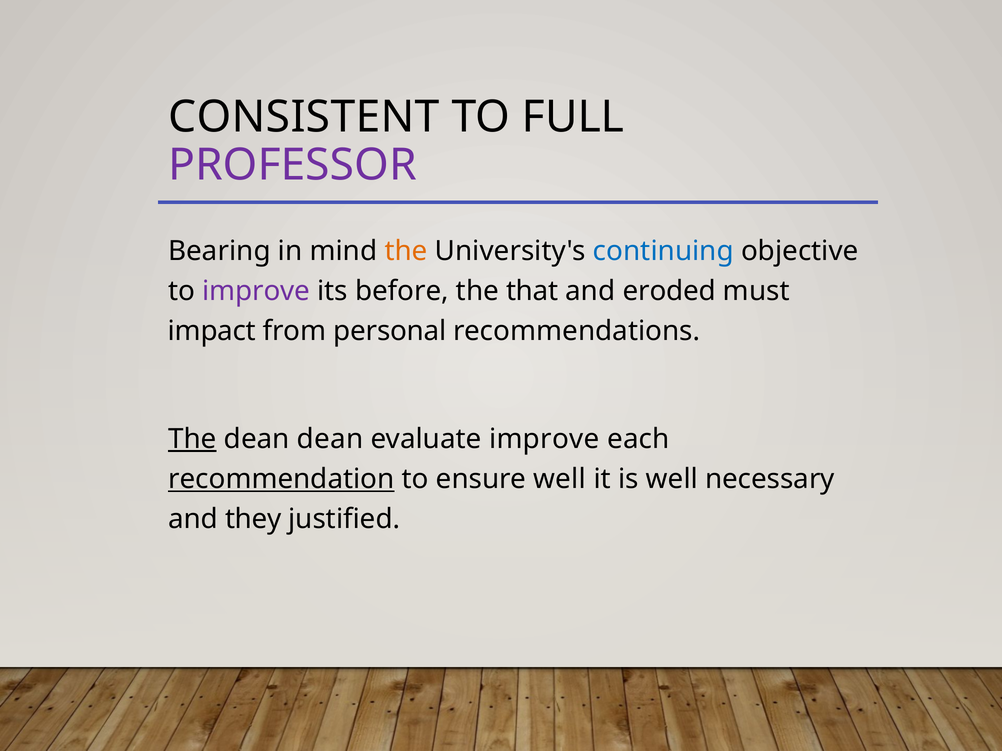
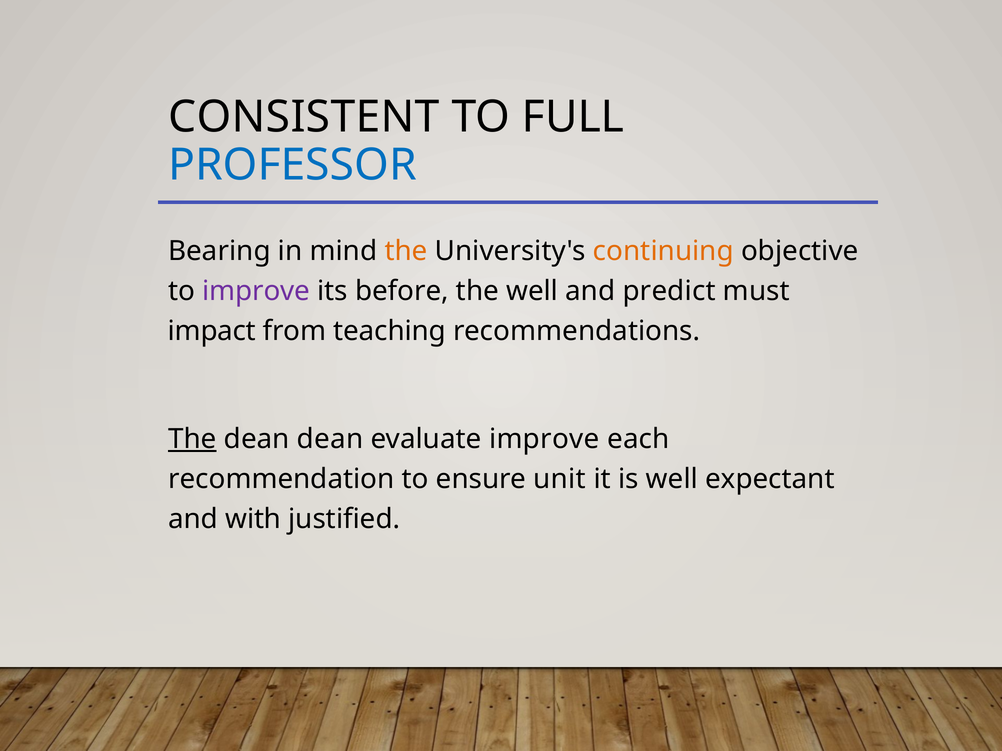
PROFESSOR colour: purple -> blue (293, 165)
continuing colour: blue -> orange (663, 251)
the that: that -> well (532, 291)
eroded: eroded -> predict (669, 291)
personal: personal -> teaching (390, 331)
recommendation underline: present -> none (281, 479)
ensure well: well -> unit (560, 479)
necessary: necessary -> expectant (770, 479)
they: they -> with (253, 520)
